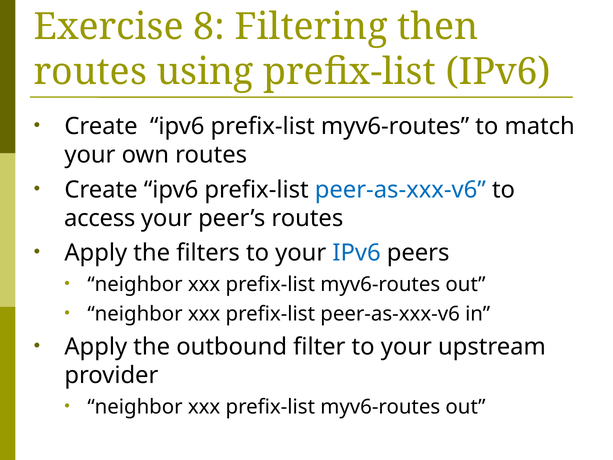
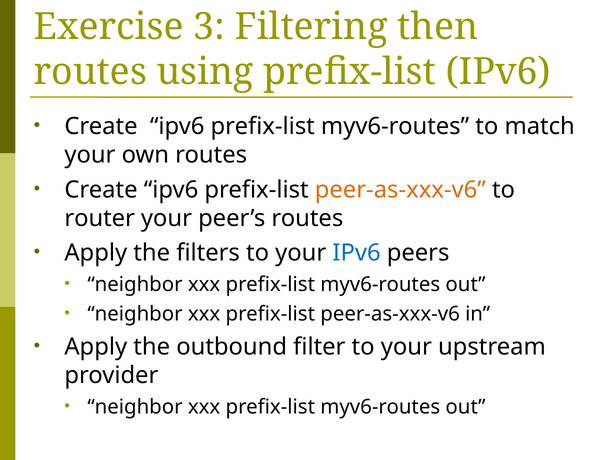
8: 8 -> 3 (209, 27)
peer-as-xxx-v6 colour: blue -> orange (400, 190)
access: access -> router (100, 218)
